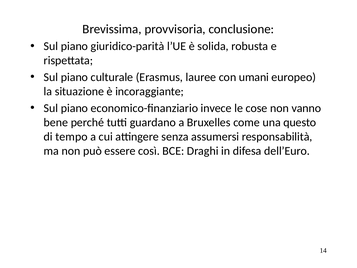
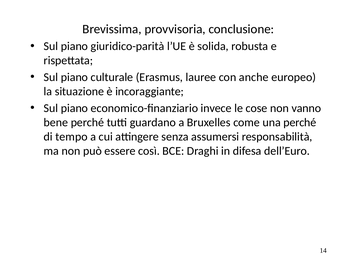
umani: umani -> anche (254, 77)
una questo: questo -> perché (300, 122)
